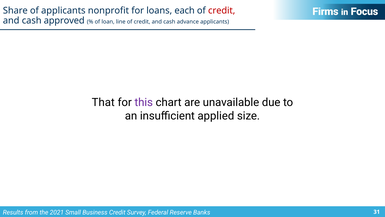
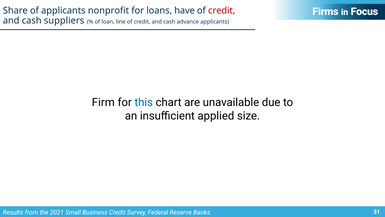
each: each -> have (185, 11)
approved: approved -> suppliers (64, 21)
That: That -> Firm (103, 102)
this colour: purple -> blue (144, 102)
